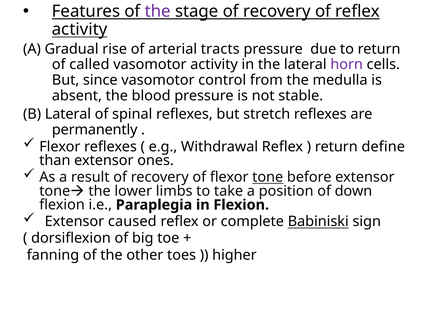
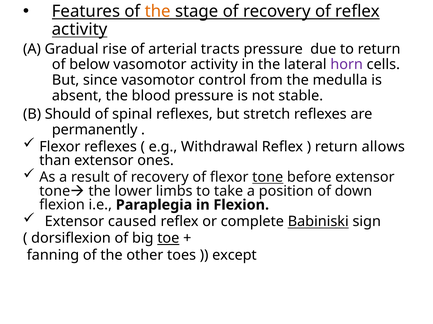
the colour: purple -> orange (158, 11)
called: called -> below (90, 65)
B Lateral: Lateral -> Should (68, 114)
define: define -> allows (383, 147)
toe underline: none -> present (168, 239)
higher: higher -> except (234, 256)
